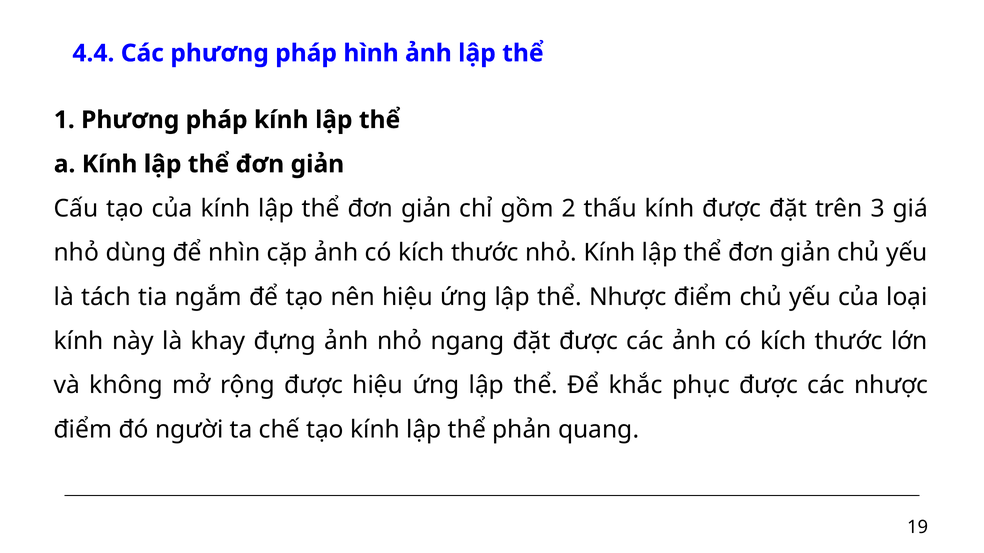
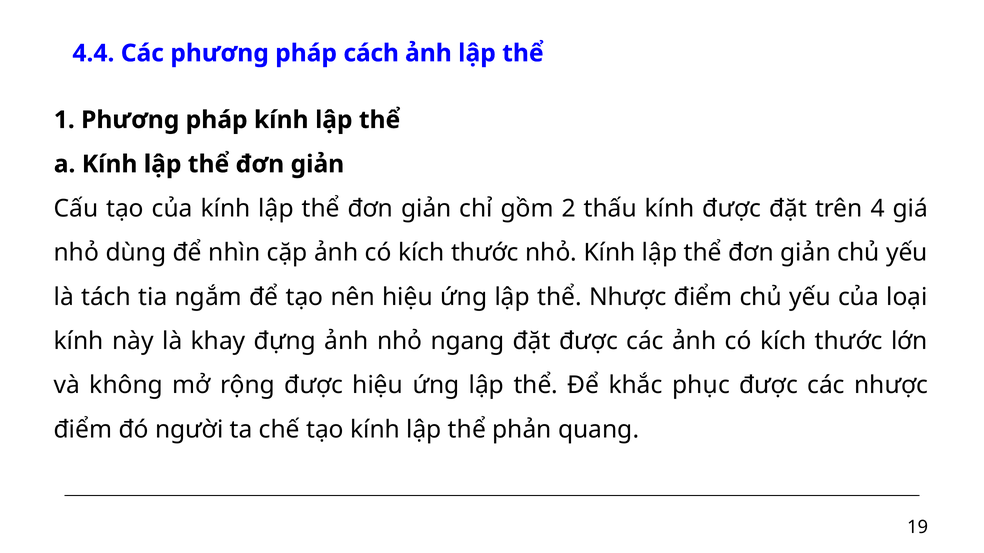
hình: hình -> cách (371, 53)
3: 3 -> 4 (878, 209)
